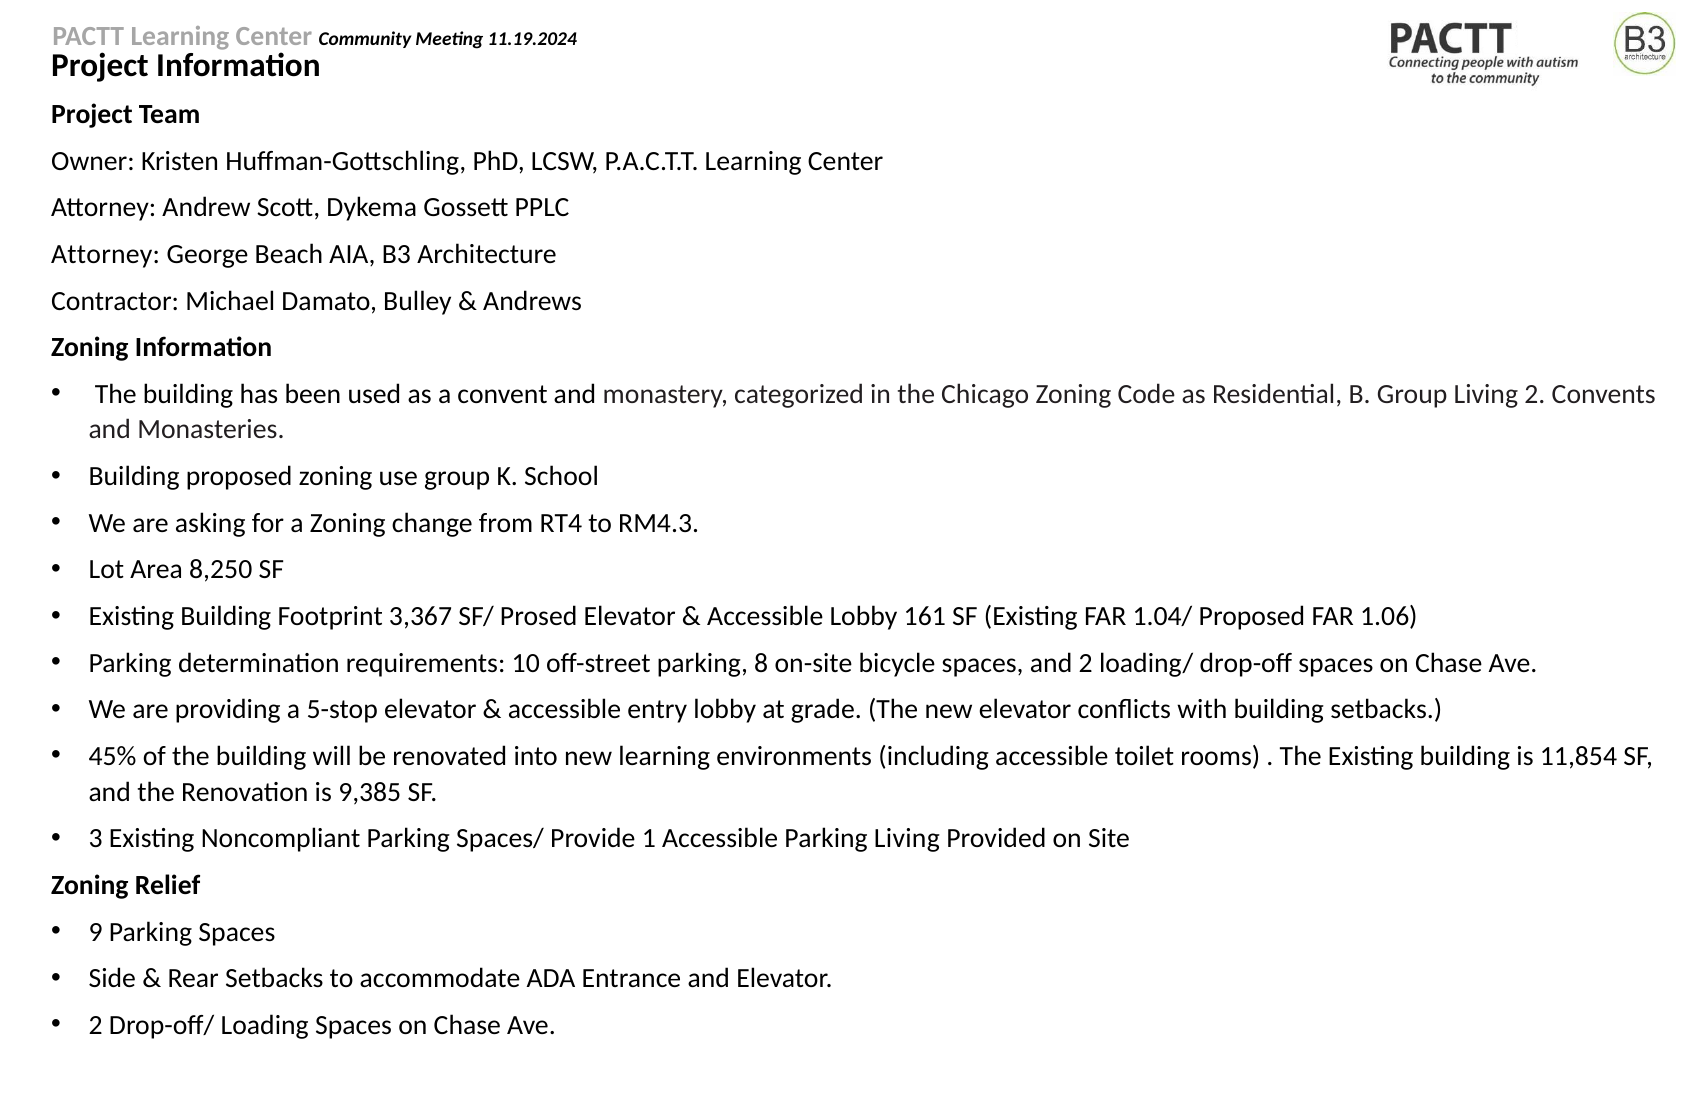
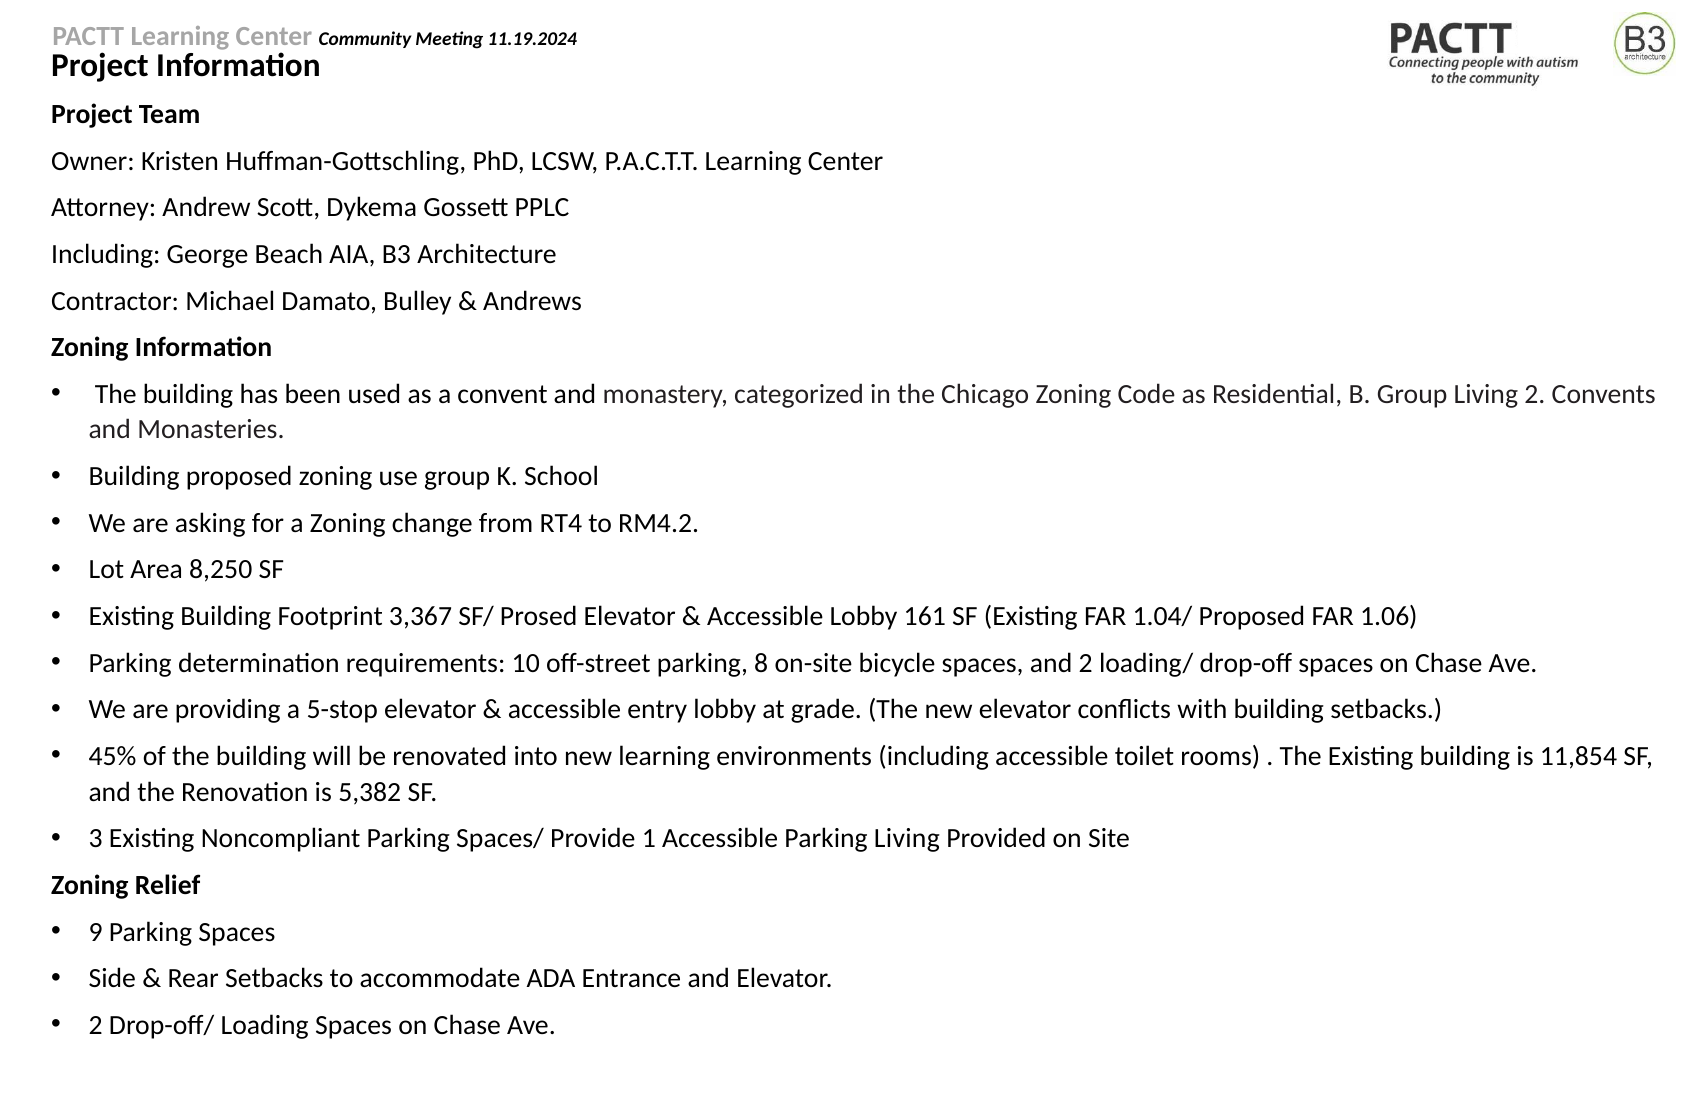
Attorney: Attorney -> Including (106, 254)
RM4.3: RM4.3 -> RM4.2 (659, 523)
9,385: 9,385 -> 5,382 (370, 792)
